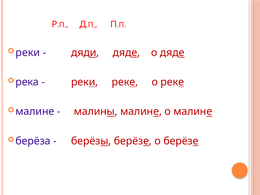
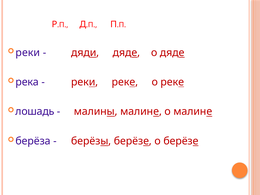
малине: малине -> лошадь (35, 112)
